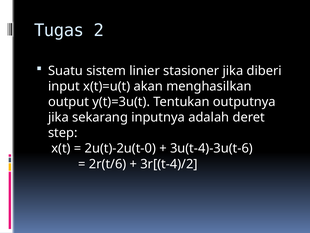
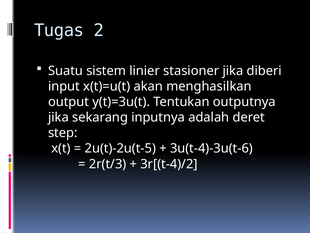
2u(t)-2u(t-0: 2u(t)-2u(t-0 -> 2u(t)-2u(t-5 (120, 148)
2r(t/6: 2r(t/6 -> 2r(t/3 (108, 164)
